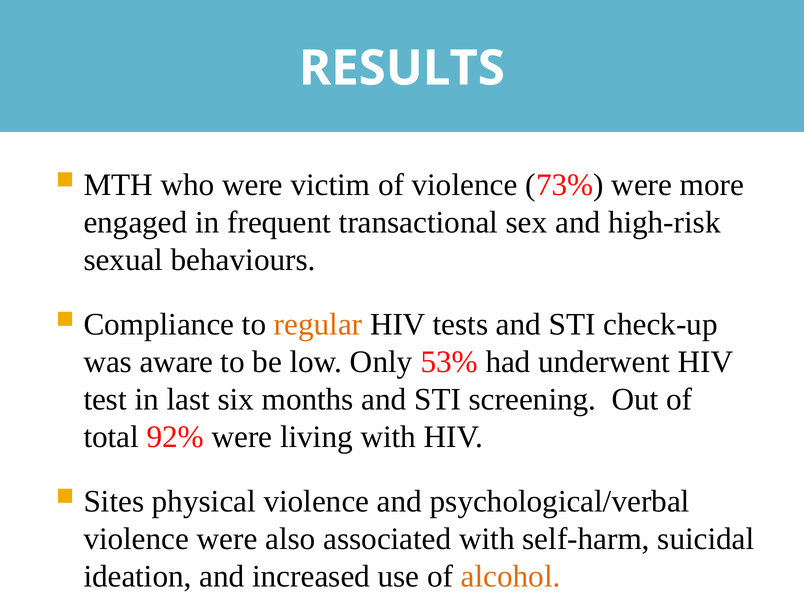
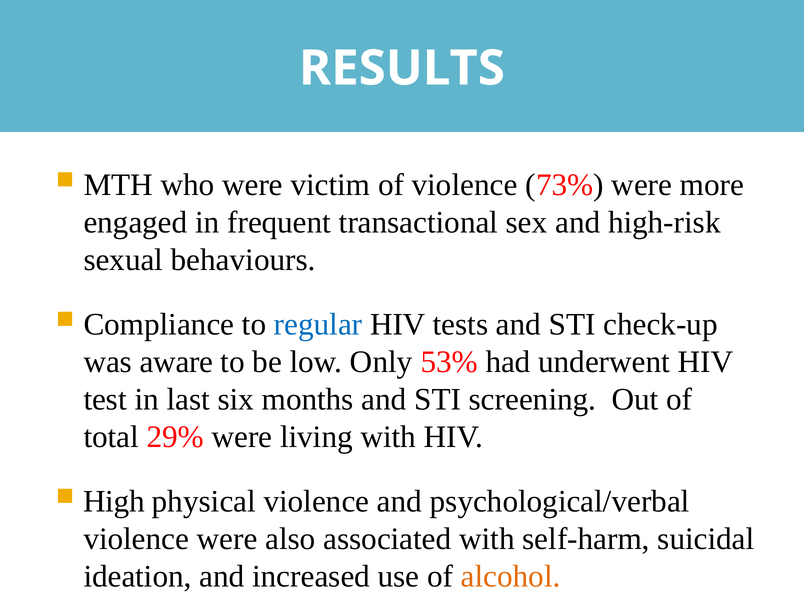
regular colour: orange -> blue (318, 324)
92%: 92% -> 29% (175, 437)
Sites: Sites -> High (114, 501)
